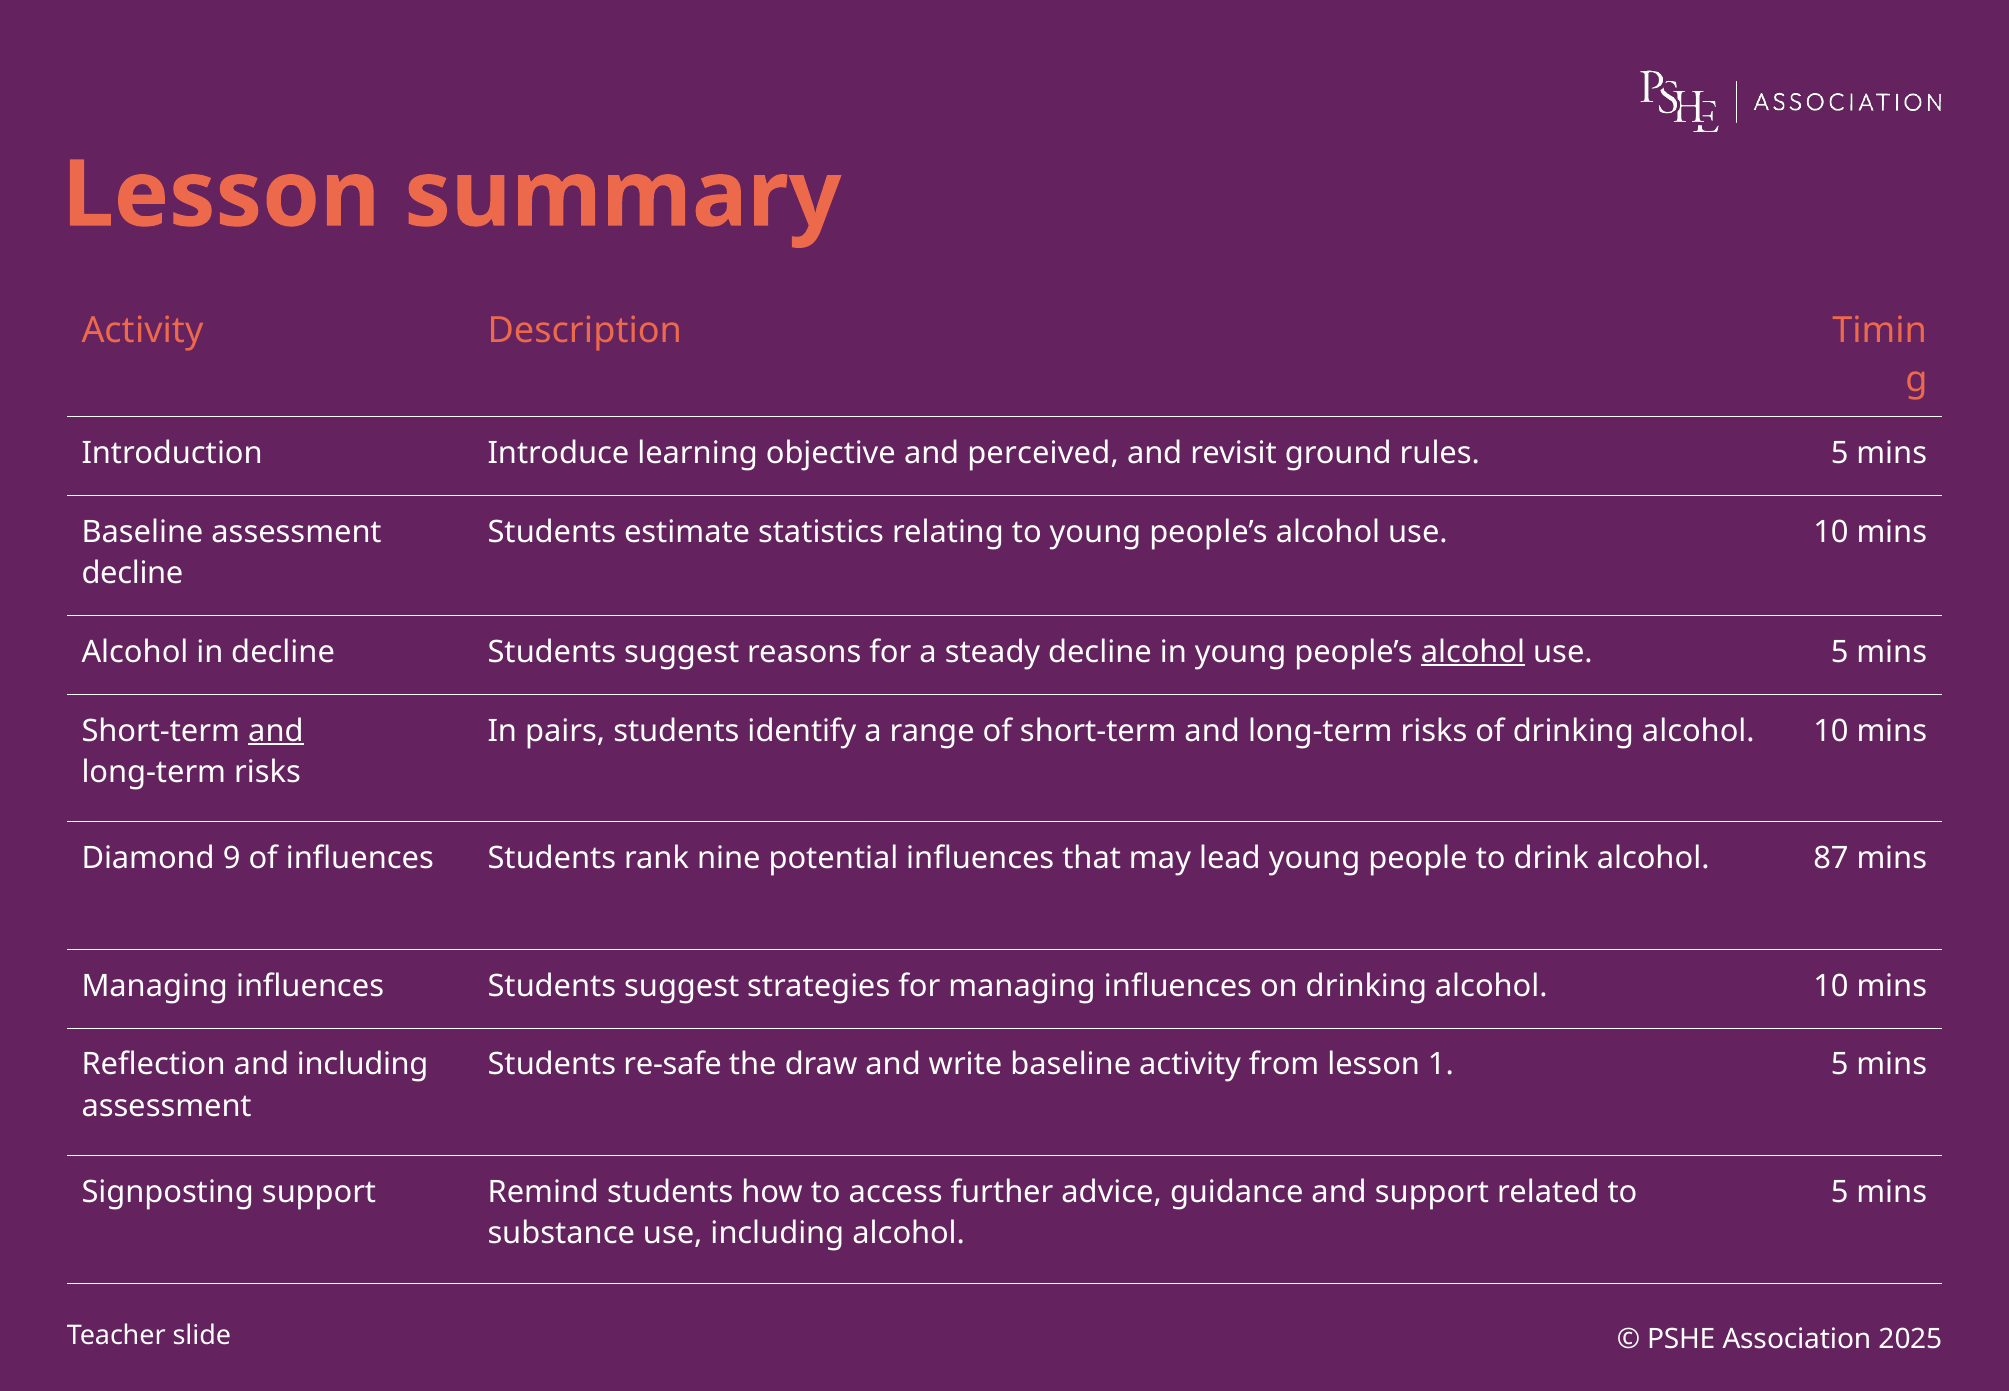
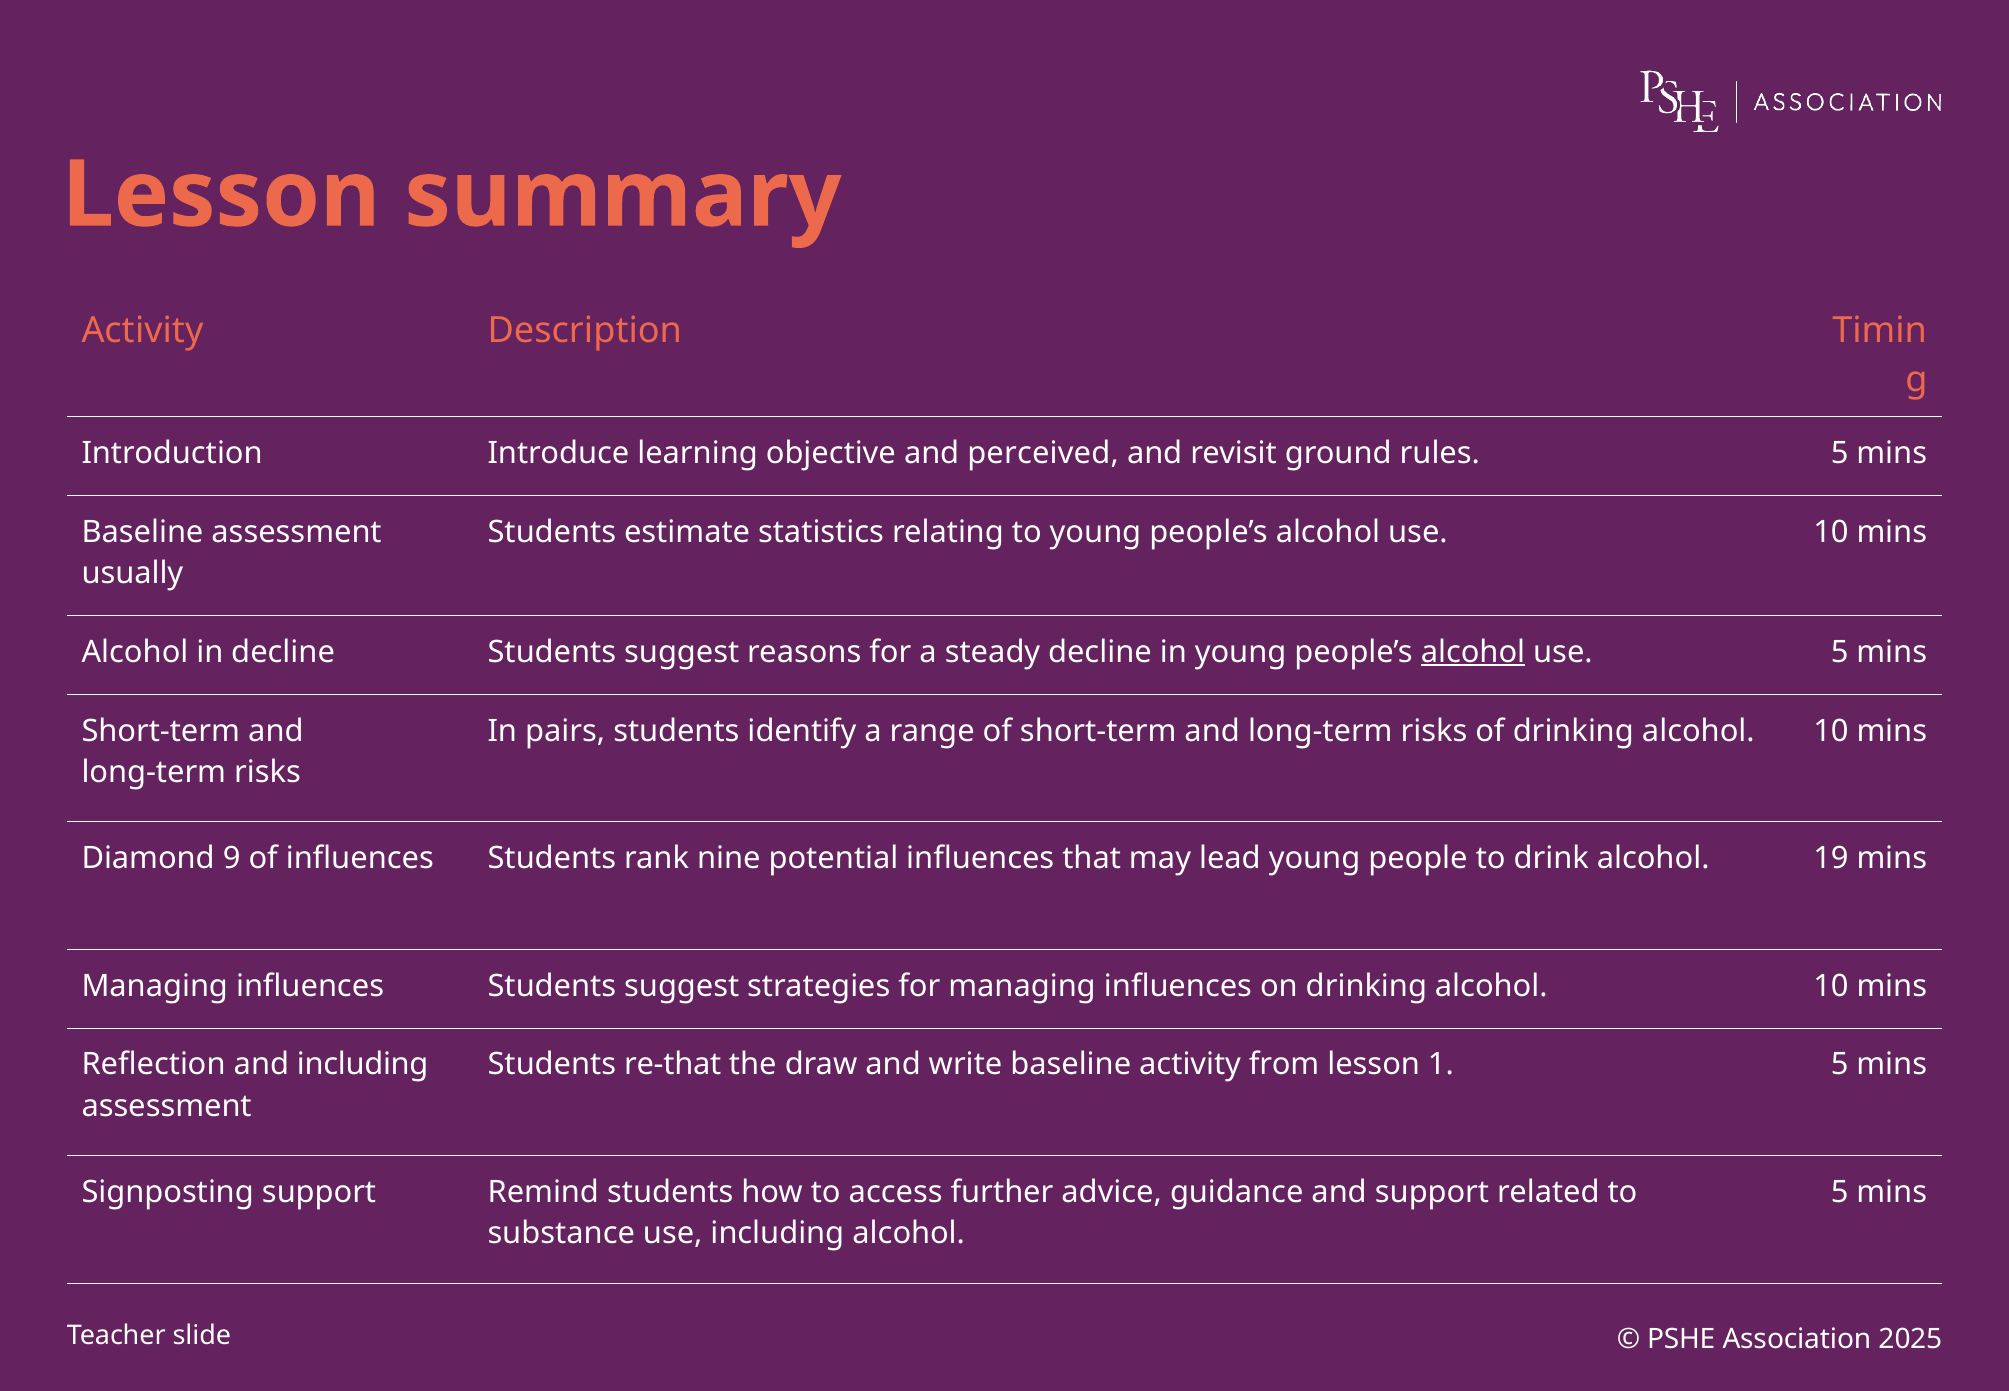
decline: decline -> usually (132, 574)
and underline: present -> none (276, 731)
87: 87 -> 19 (1831, 858)
re-safe: re-safe -> re-that (673, 1065)
